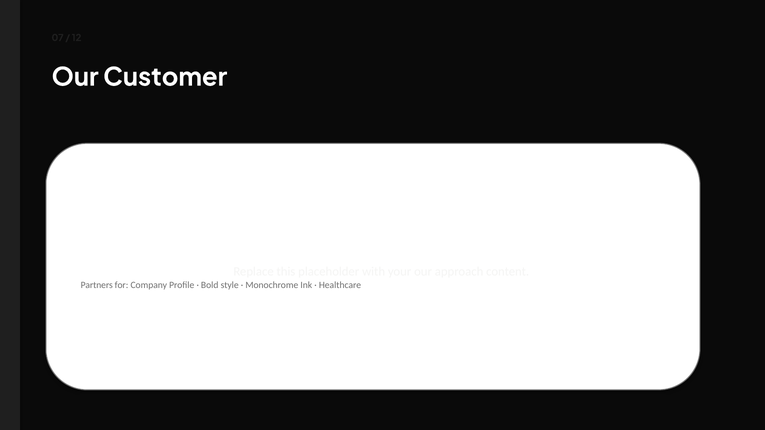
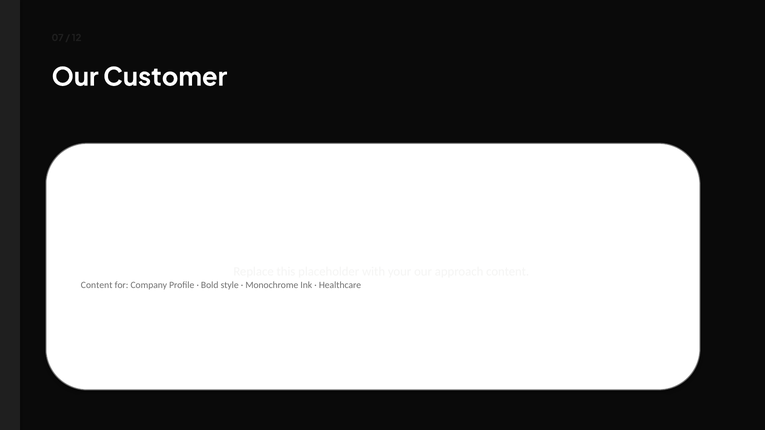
Partners: Partners -> Content (97, 285)
